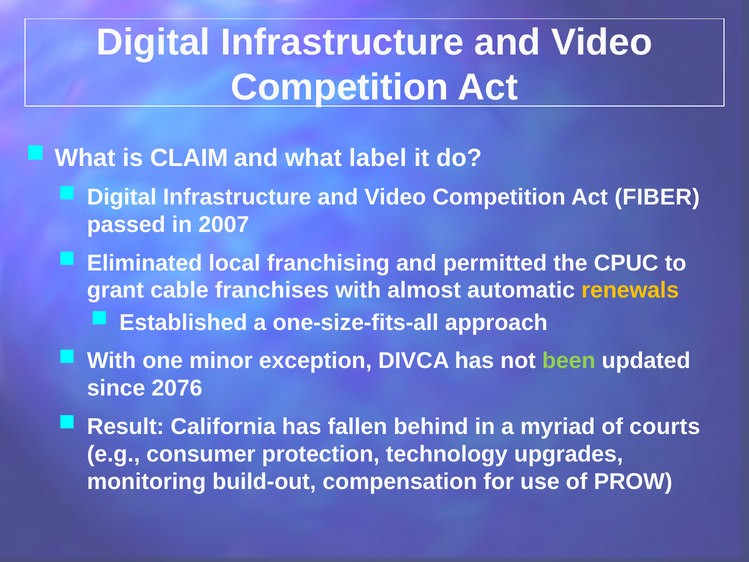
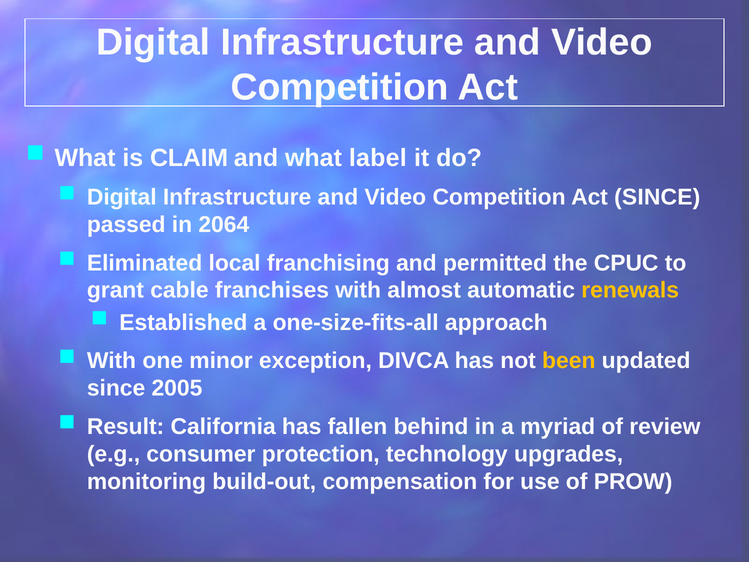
Act FIBER: FIBER -> SINCE (657, 197)
2007: 2007 -> 2064 (224, 225)
been colour: light green -> yellow (569, 361)
2076: 2076 -> 2005 (177, 388)
courts: courts -> review (665, 426)
